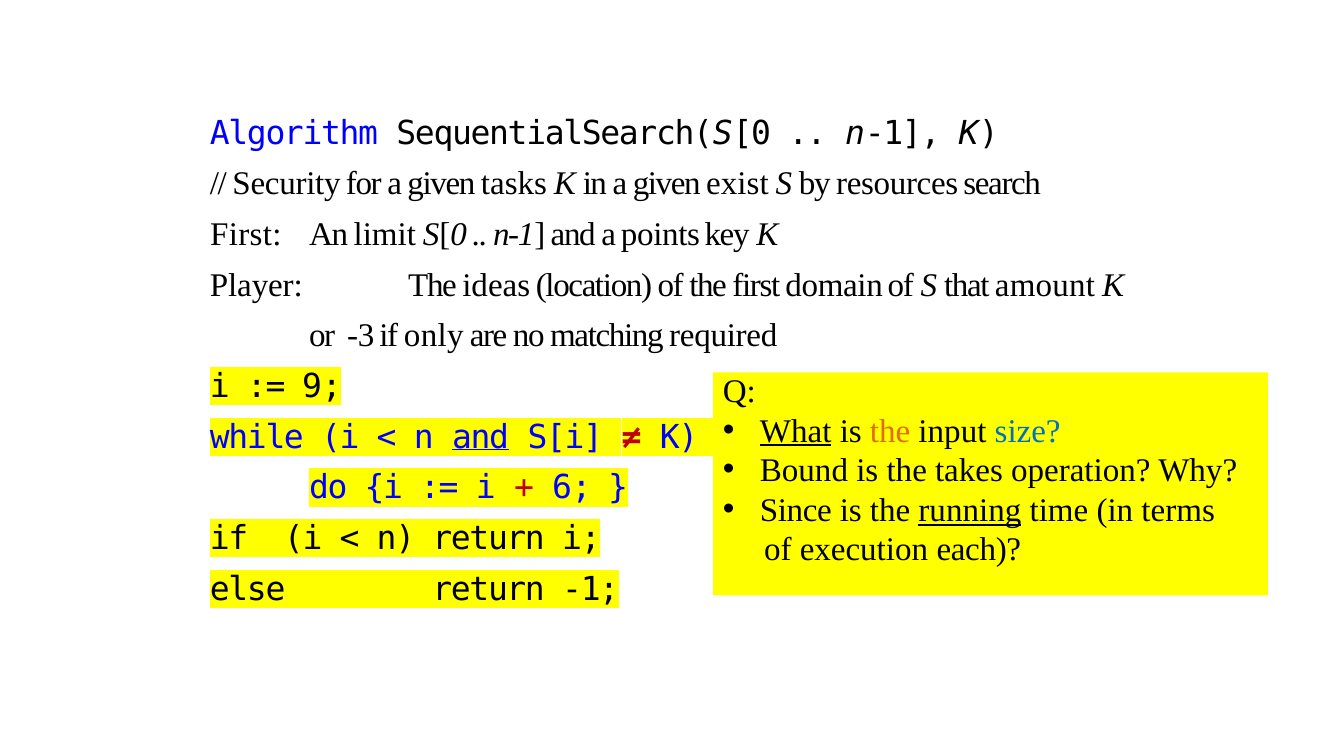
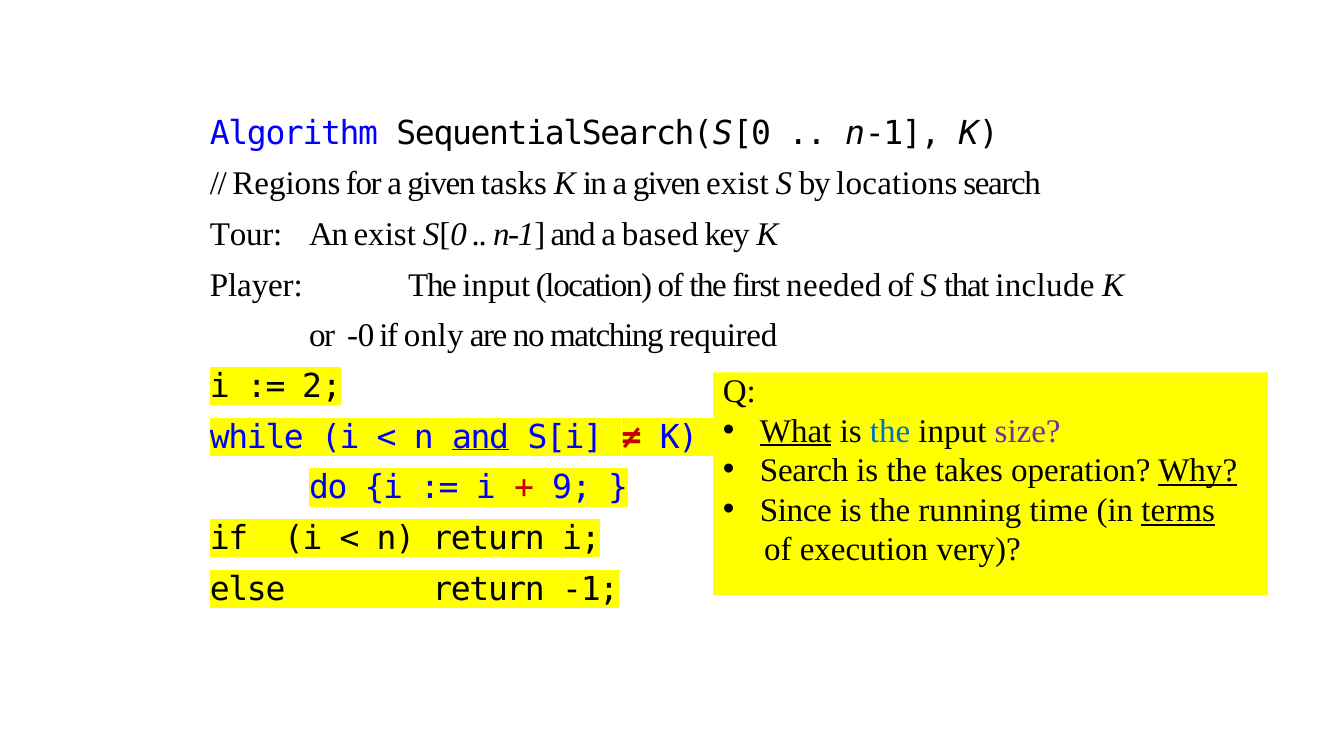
Security: Security -> Regions (286, 184)
resources: resources -> locations (897, 184)
First: First -> Tour (246, 235)
An limit: limit -> exist (385, 235)
points: points -> based (660, 235)
ideas: ideas -> input (496, 286)
domain: domain -> needed (834, 286)
amount: amount -> include (1045, 286)
-3: -3 -> -0 (361, 336)
9: 9 -> 2 (322, 387)
the colour: orange -> blue (890, 432)
size colour: blue -> purple (1028, 432)
Bound: Bound -> Search (804, 471)
Why underline: none -> present (1198, 471)
6: 6 -> 9 (572, 488)
running underline: present -> none (970, 511)
terms underline: none -> present (1178, 511)
each: each -> very (979, 551)
